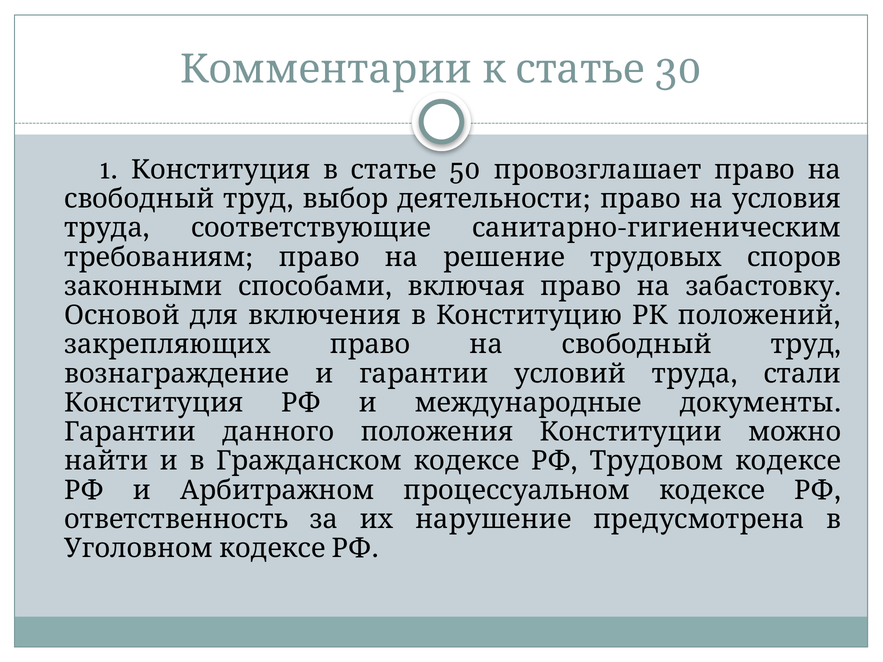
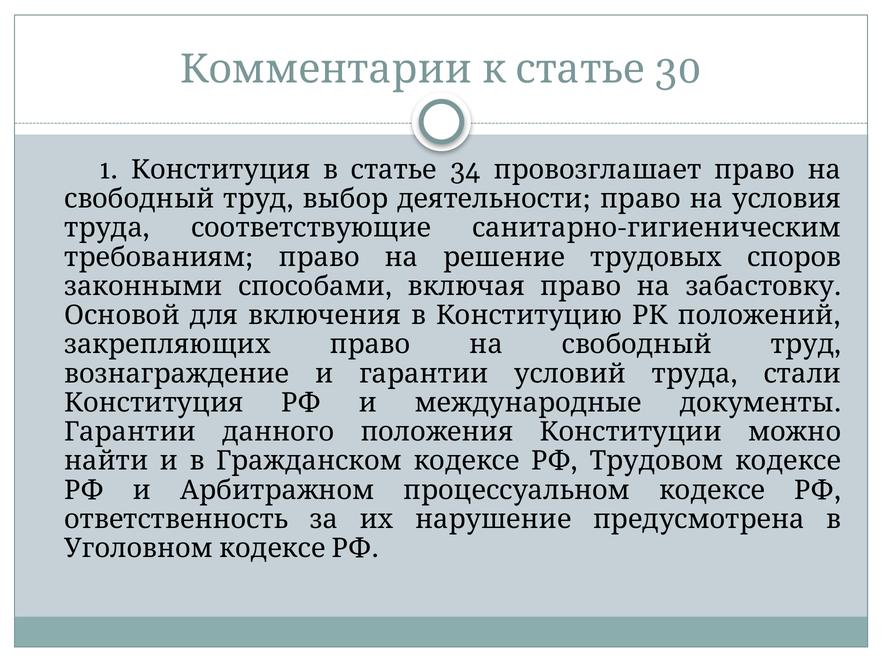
50: 50 -> 34 (465, 170)
